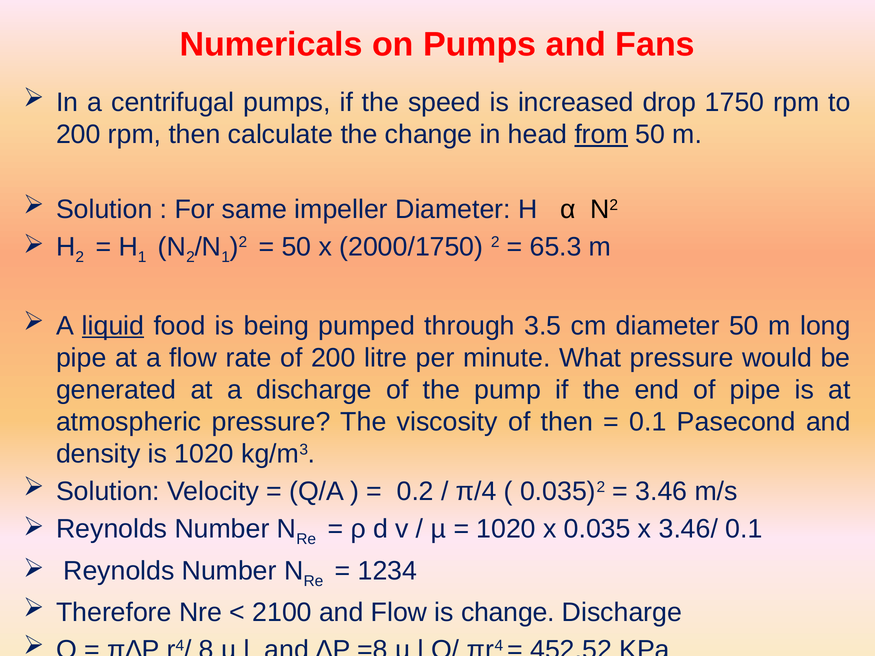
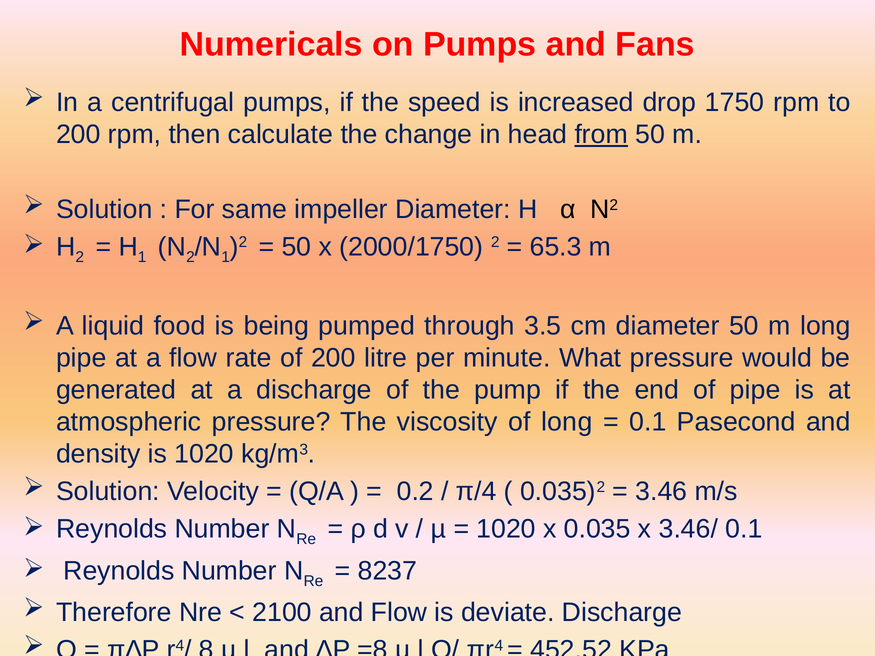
liquid underline: present -> none (113, 326)
of then: then -> long (567, 422)
1234: 1234 -> 8237 (387, 571)
is change: change -> deviate (508, 613)
